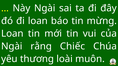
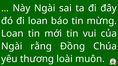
Chiếc: Chiếc -> Đồng (72, 46)
